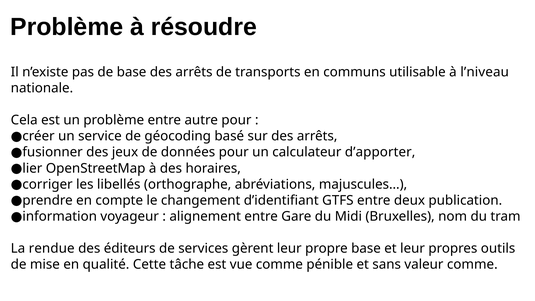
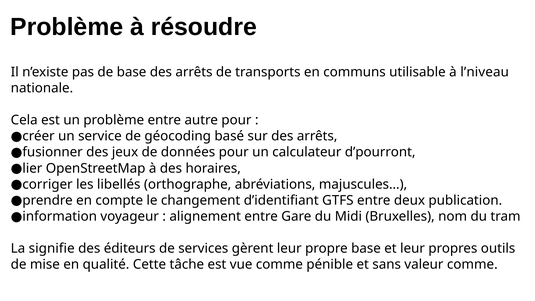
d’apporter: d’apporter -> d’pourront (380, 152)
rendue: rendue -> signifie (52, 248)
